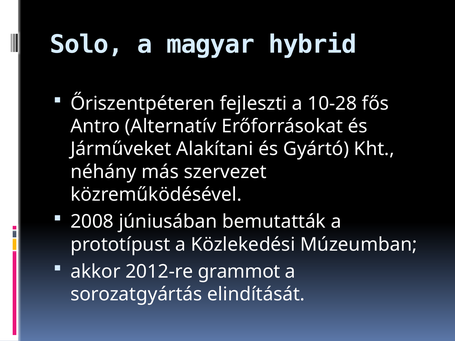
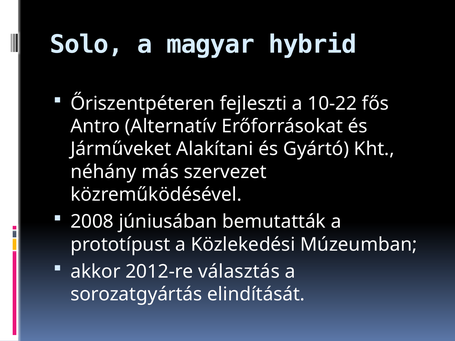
10-28: 10-28 -> 10-22 (332, 104)
grammot: grammot -> választás (239, 272)
